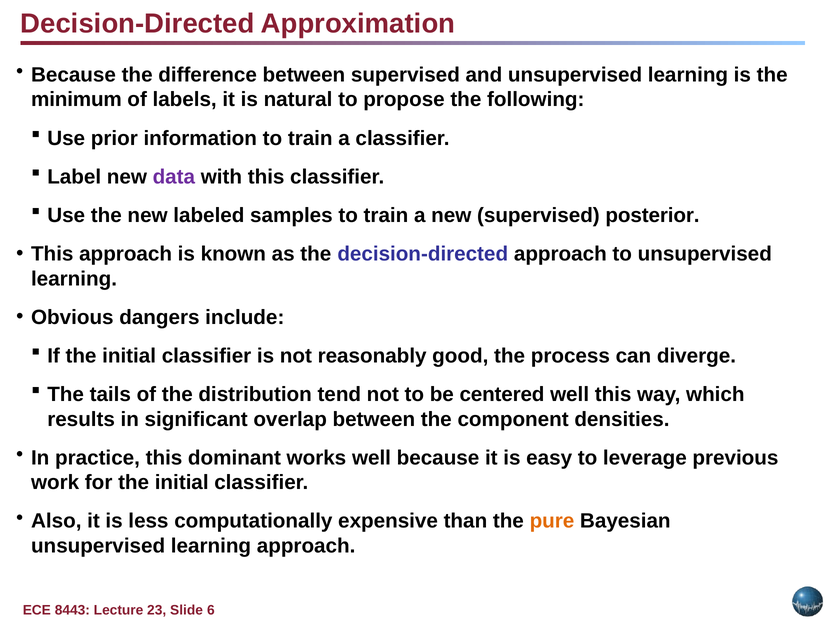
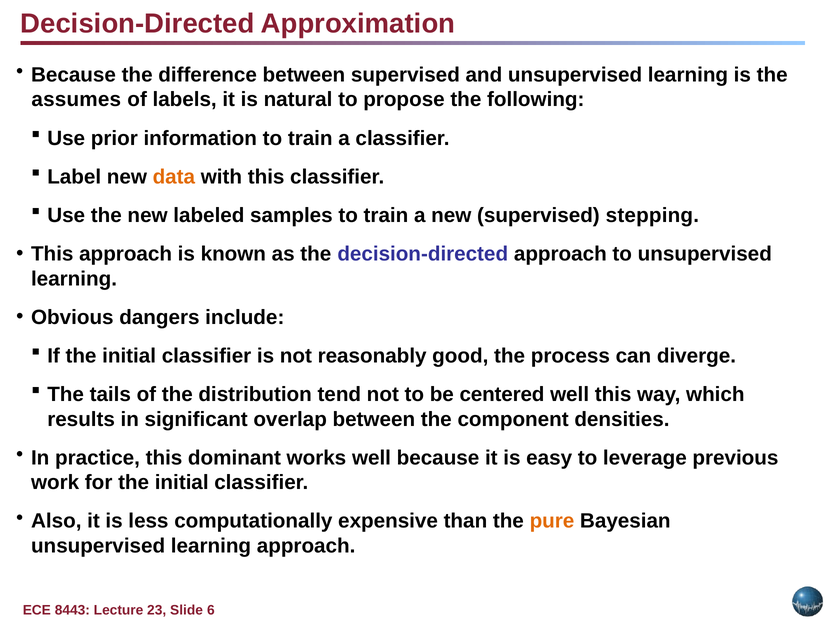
minimum: minimum -> assumes (76, 100)
data colour: purple -> orange (174, 177)
posterior: posterior -> stepping (652, 215)
